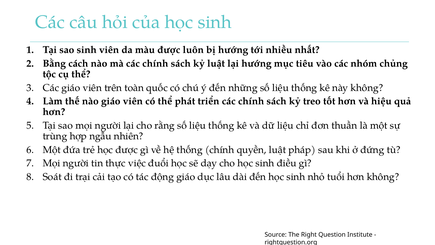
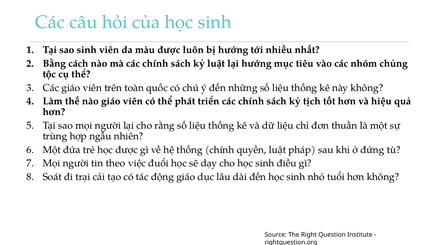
treo: treo -> tịch (312, 101)
thực: thực -> theo (116, 163)
